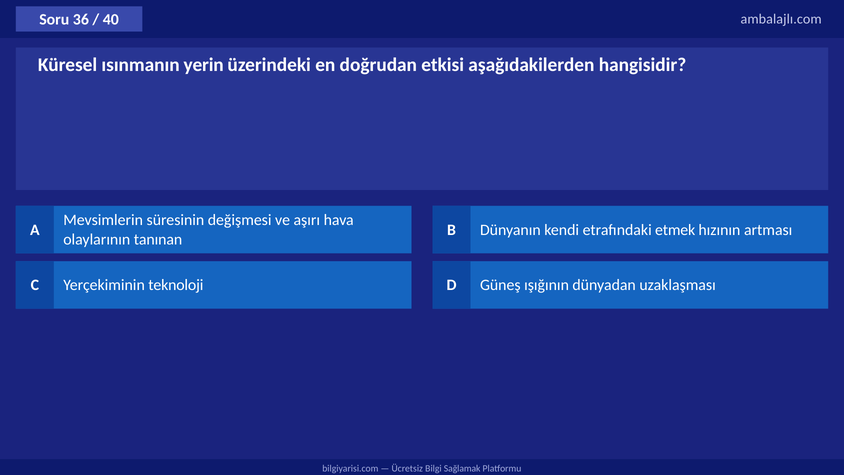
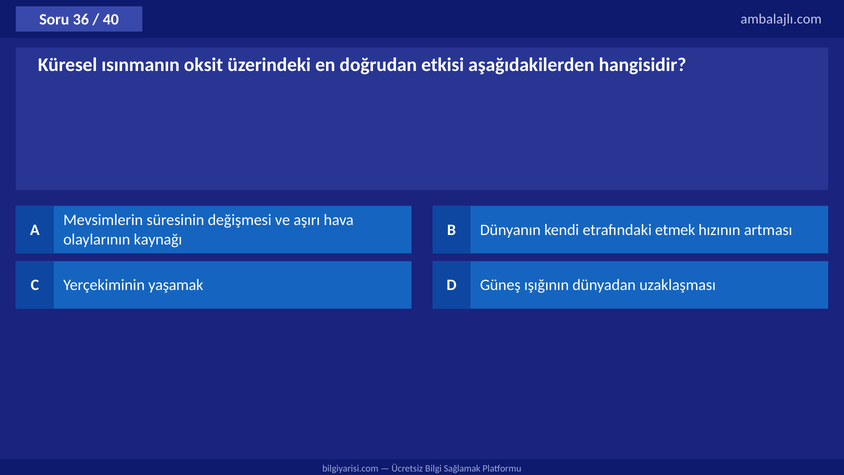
yerin: yerin -> oksit (204, 65)
tanınan: tanınan -> kaynağı (158, 239)
teknoloji: teknoloji -> yaşamak (176, 285)
